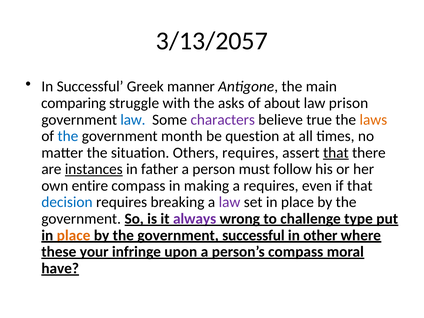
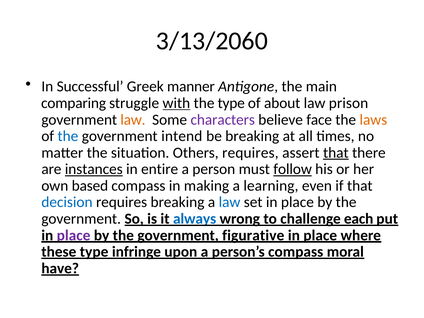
3/13/2057: 3/13/2057 -> 3/13/2060 (212, 41)
with underline: none -> present (176, 103)
the asks: asks -> type (231, 103)
law colour: blue -> orange (133, 120)
true: true -> face (319, 120)
month: month -> intend (182, 136)
be question: question -> breaking (252, 136)
father: father -> entire (160, 169)
follow underline: none -> present (293, 169)
entire: entire -> based (90, 186)
a requires: requires -> learning (271, 186)
law colour: purple -> blue (230, 202)
always colour: purple -> blue (195, 219)
type: type -> each (359, 219)
place colour: orange -> purple (74, 235)
government successful: successful -> figurative (253, 235)
other: other -> place (320, 235)
these your: your -> type (94, 252)
